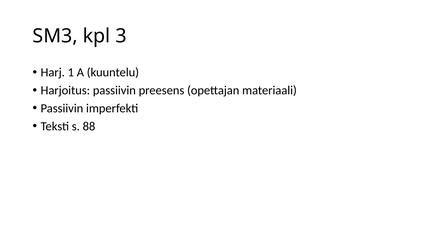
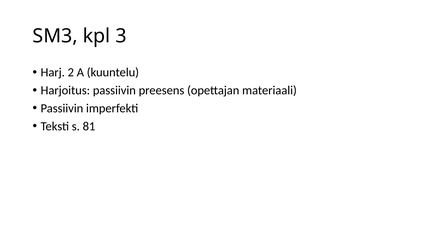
1: 1 -> 2 (71, 72)
88: 88 -> 81 (89, 126)
